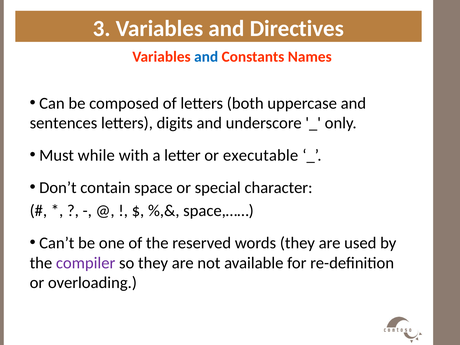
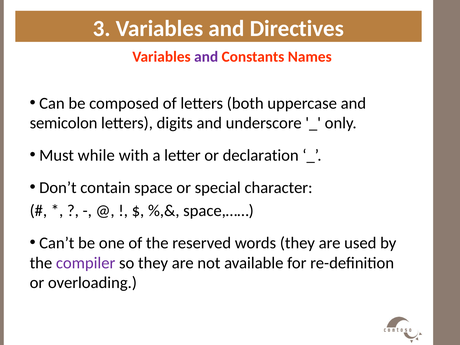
and colour: blue -> purple (206, 57)
sentences: sentences -> semicolon (64, 123)
executable: executable -> declaration (261, 155)
